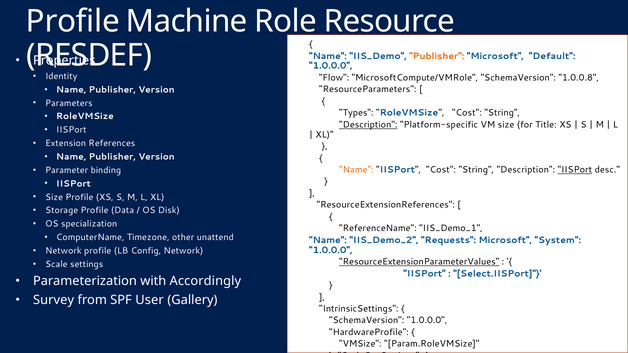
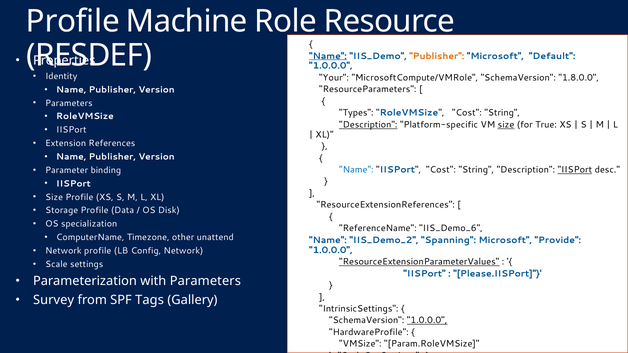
Name underline: none -> present (328, 56)
Flow: Flow -> Your (334, 78)
1.0.0.8: 1.0.0.8 -> 1.8.0.0 (579, 78)
size underline: none -> present (506, 125)
Title: Title -> True (546, 125)
Name colour: orange -> blue (356, 170)
IIS_Demo_1: IIS_Demo_1 -> IIS_Demo_6 (451, 229)
Requests: Requests -> Spanning (449, 240)
System: System -> Provide (558, 240)
Select.IISPort: Select.IISPort -> Please.IISPort (497, 274)
with Accordingly: Accordingly -> Parameters (205, 281)
User: User -> Tags (150, 300)
1.0.0.0 underline: none -> present (427, 321)
